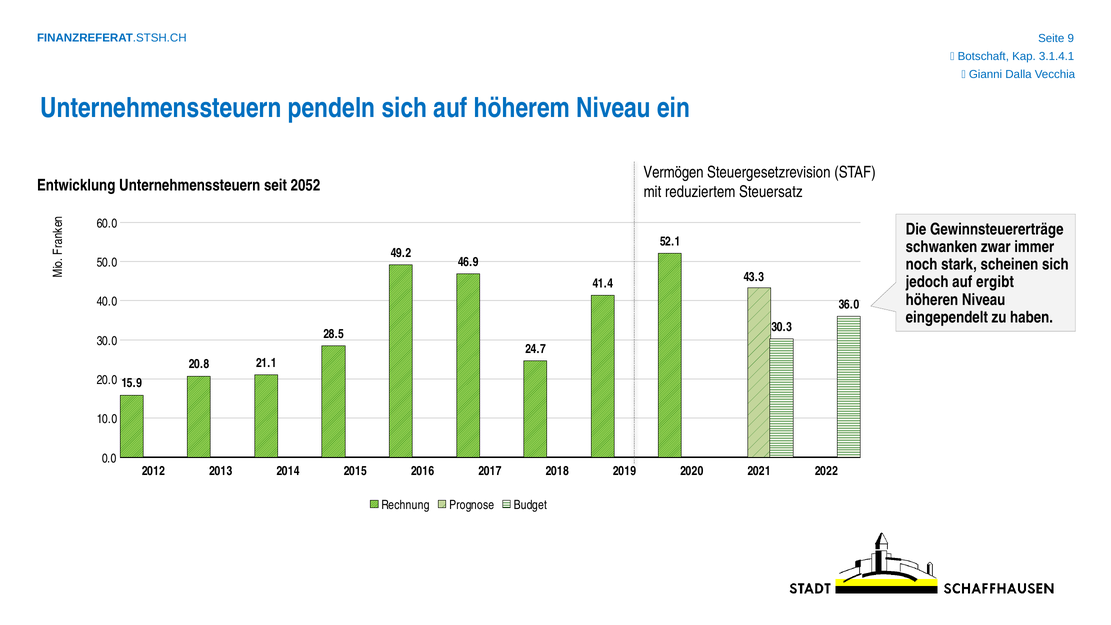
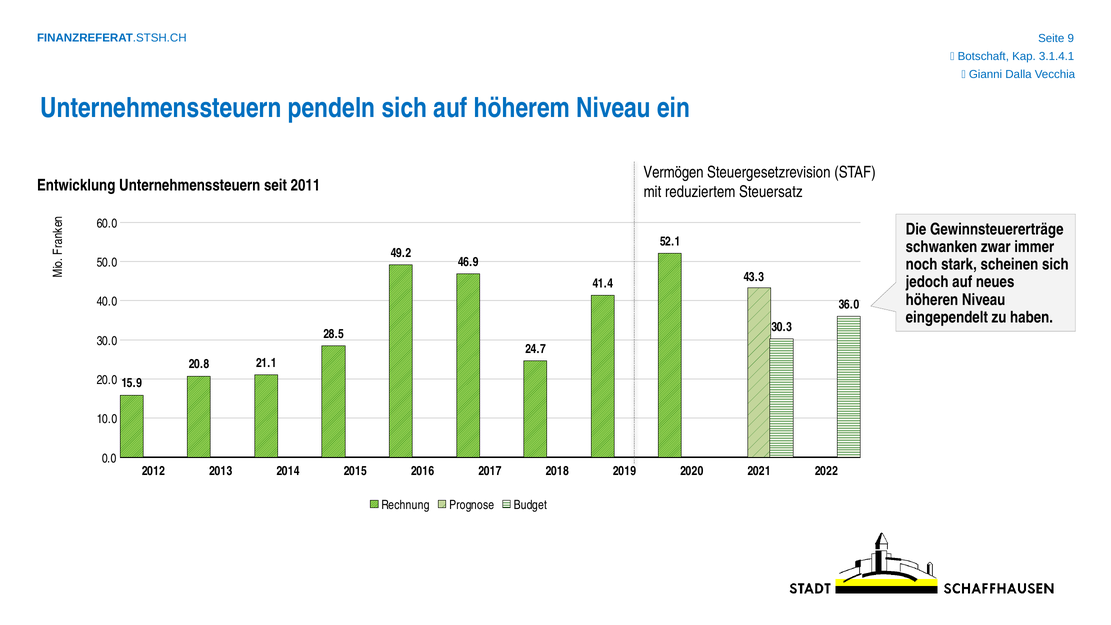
2052: 2052 -> 2011 (305, 186)
ergibt: ergibt -> neues (995, 282)
